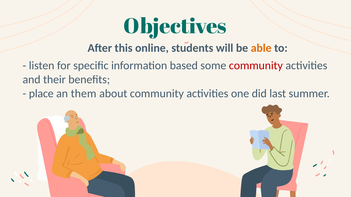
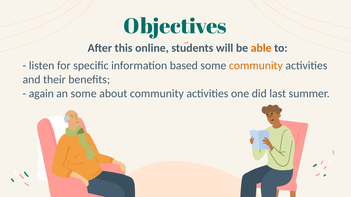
community colour: red -> orange (256, 66)
place: place -> again (41, 94)
an them: them -> some (84, 94)
